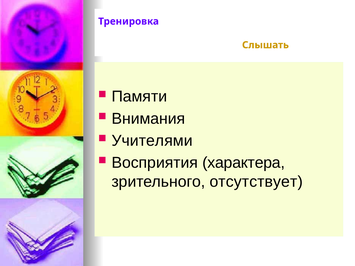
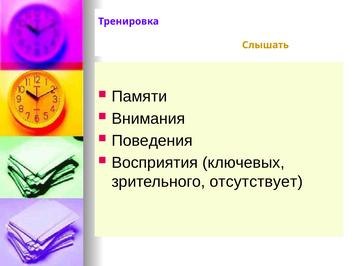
Учителями: Учителями -> Поведения (152, 141)
характера: характера -> ключевых (244, 163)
